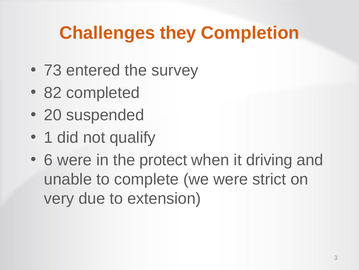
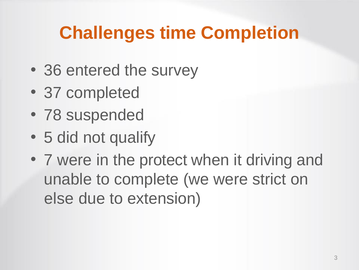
they: they -> time (178, 33)
73: 73 -> 36 (53, 70)
82: 82 -> 37 (53, 93)
20: 20 -> 78 (53, 115)
1: 1 -> 5 (48, 137)
6: 6 -> 7 (48, 160)
very: very -> else (59, 198)
